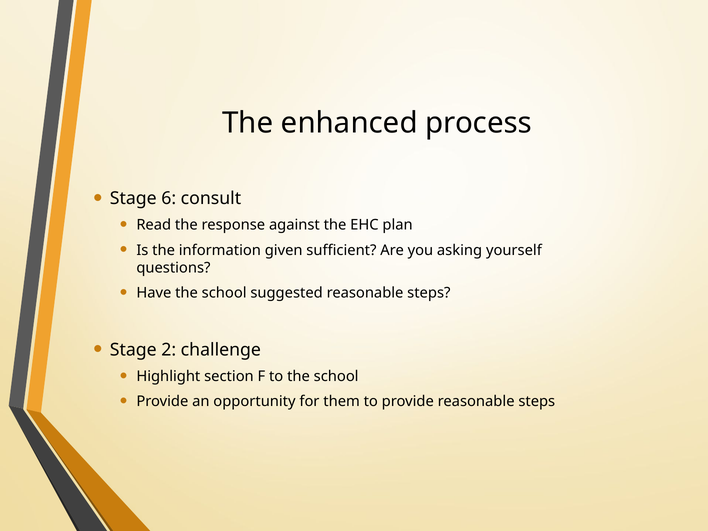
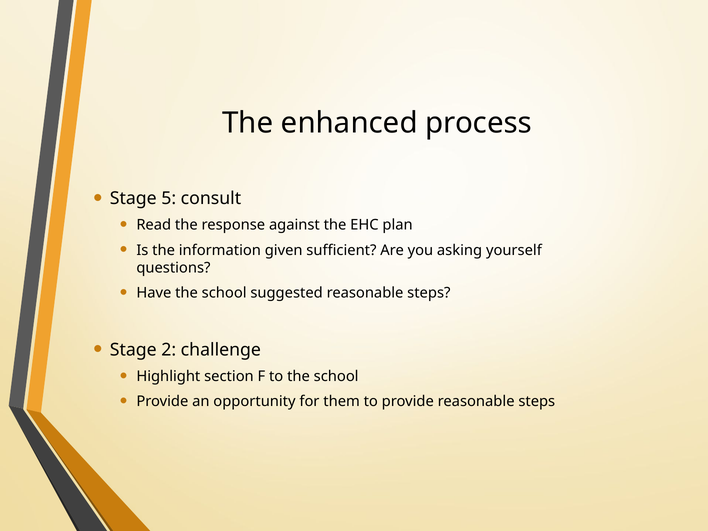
6: 6 -> 5 (169, 198)
